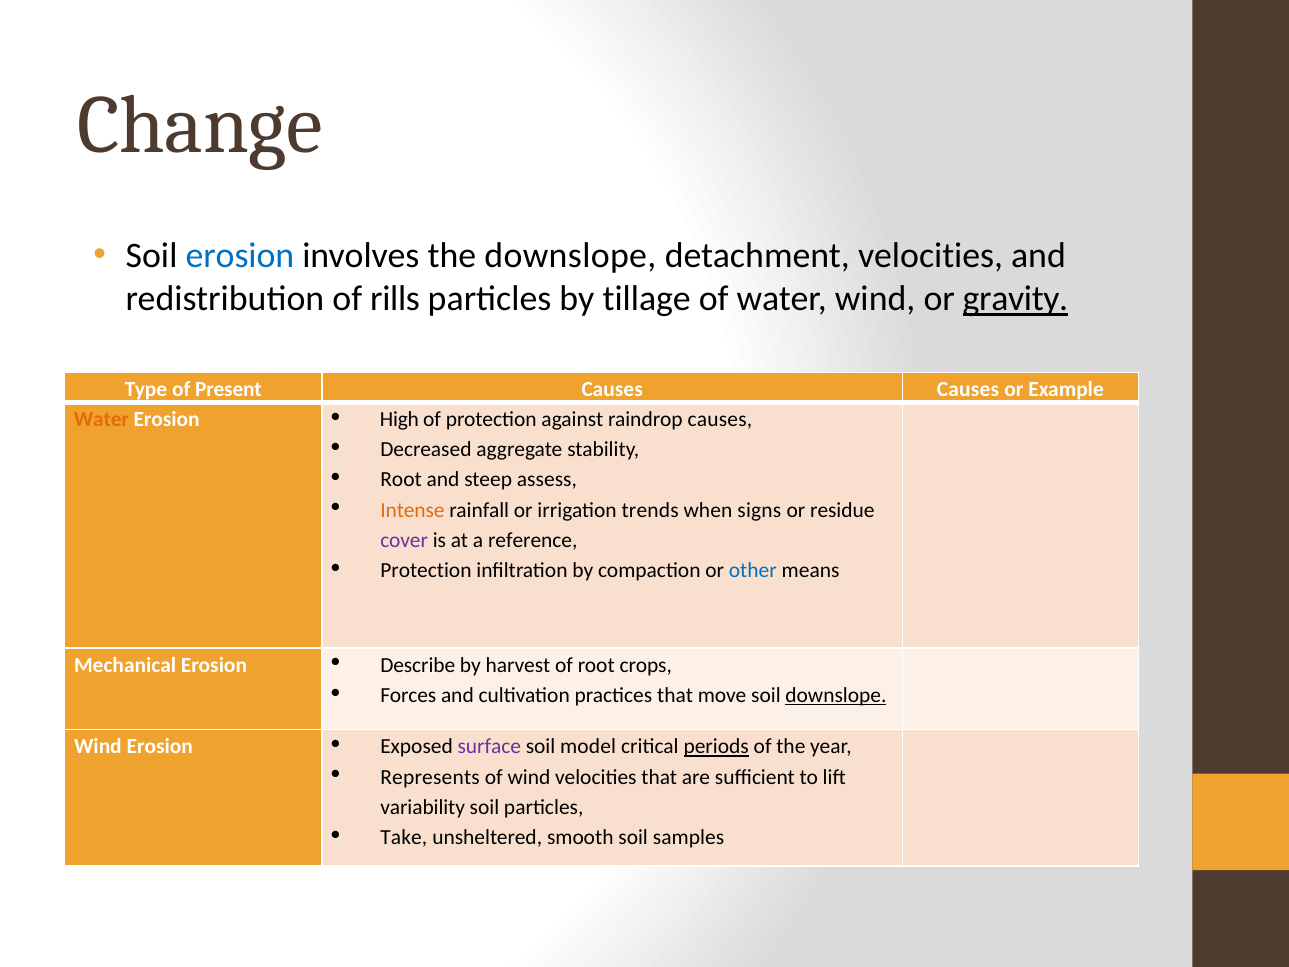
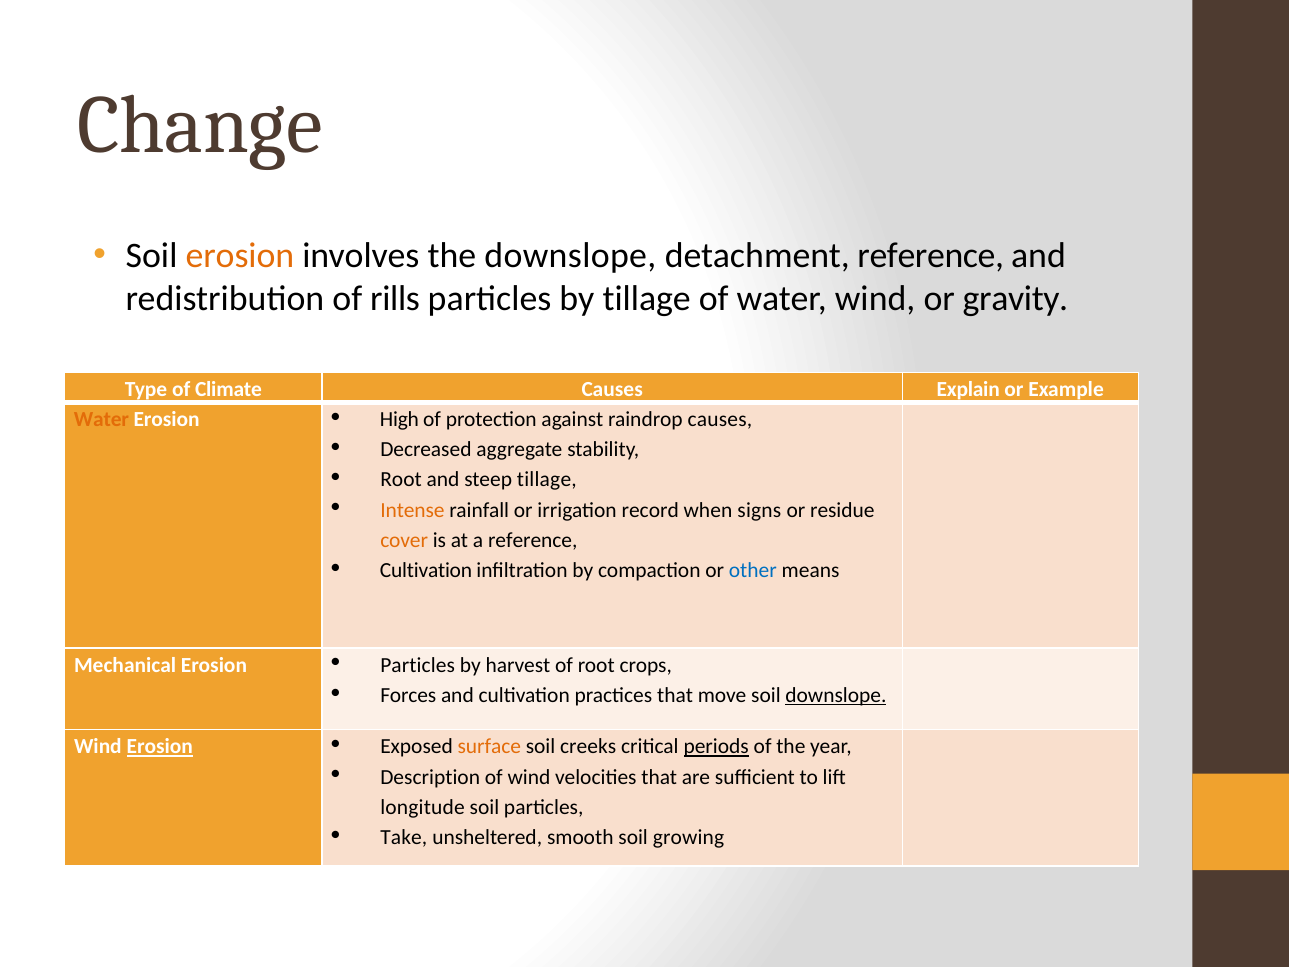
erosion colour: blue -> orange (240, 256)
detachment velocities: velocities -> reference (931, 256)
gravity underline: present -> none (1015, 299)
Present: Present -> Climate (228, 389)
Causes Causes: Causes -> Explain (968, 389)
steep assess: assess -> tillage (547, 480)
trends: trends -> record (650, 510)
cover colour: purple -> orange (404, 540)
Protection: Protection -> Cultivation (426, 570)
Describe: Describe -> Particles (418, 665)
Erosion underline: none -> present (160, 747)
surface colour: purple -> orange (489, 747)
model: model -> creeks (588, 747)
Represents: Represents -> Description (430, 777)
variability: variability -> longitude (422, 807)
samples: samples -> growing (688, 837)
